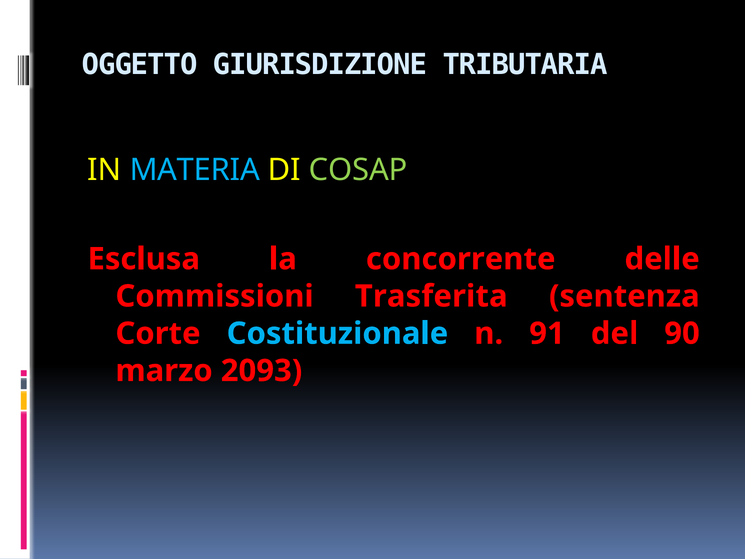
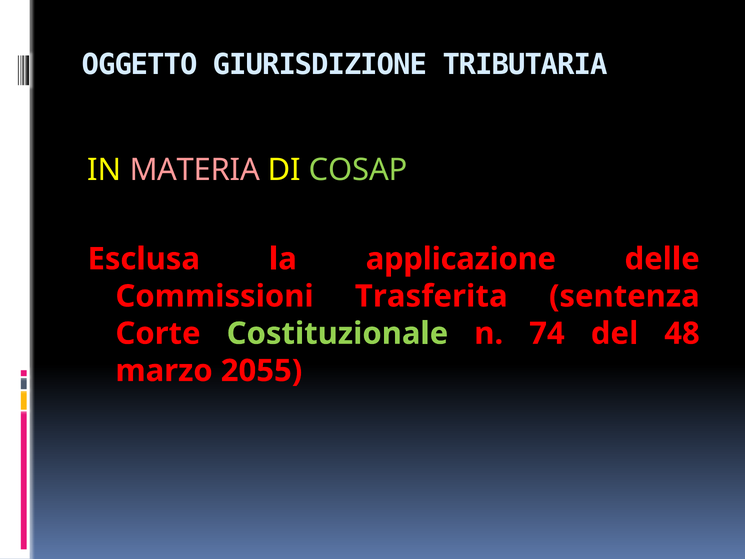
MATERIA colour: light blue -> pink (195, 170)
concorrente: concorrente -> applicazione (461, 259)
Costituzionale colour: light blue -> light green (337, 333)
91: 91 -> 74 (547, 333)
90: 90 -> 48 (682, 333)
2093: 2093 -> 2055 (262, 371)
